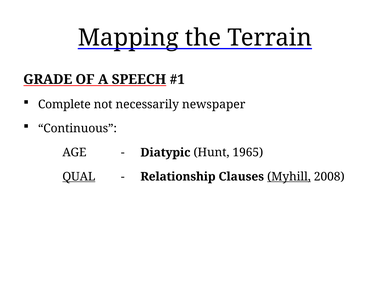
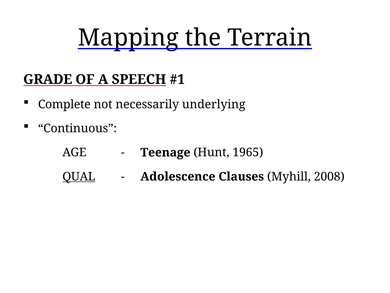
newspaper: newspaper -> underlying (214, 104)
Diatypic: Diatypic -> Teenage (165, 152)
Relationship: Relationship -> Adolescence (178, 176)
Myhill underline: present -> none (289, 176)
